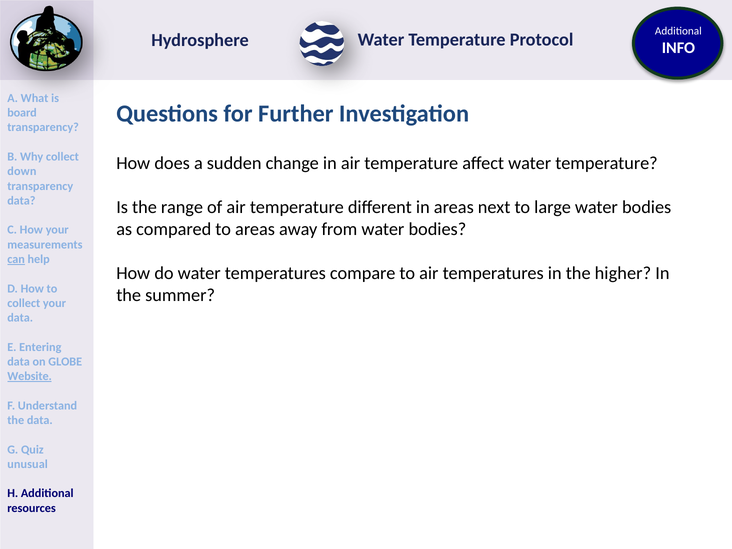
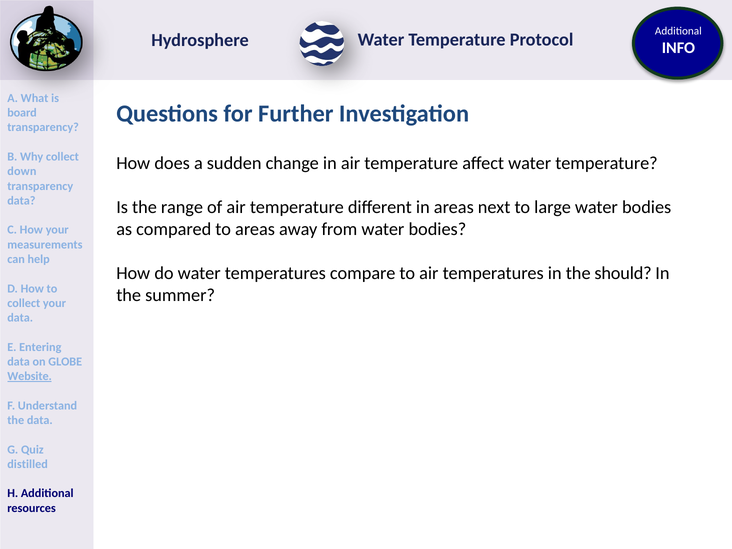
can underline: present -> none (16, 259)
higher: higher -> should (623, 273)
unusual: unusual -> distilled (28, 464)
